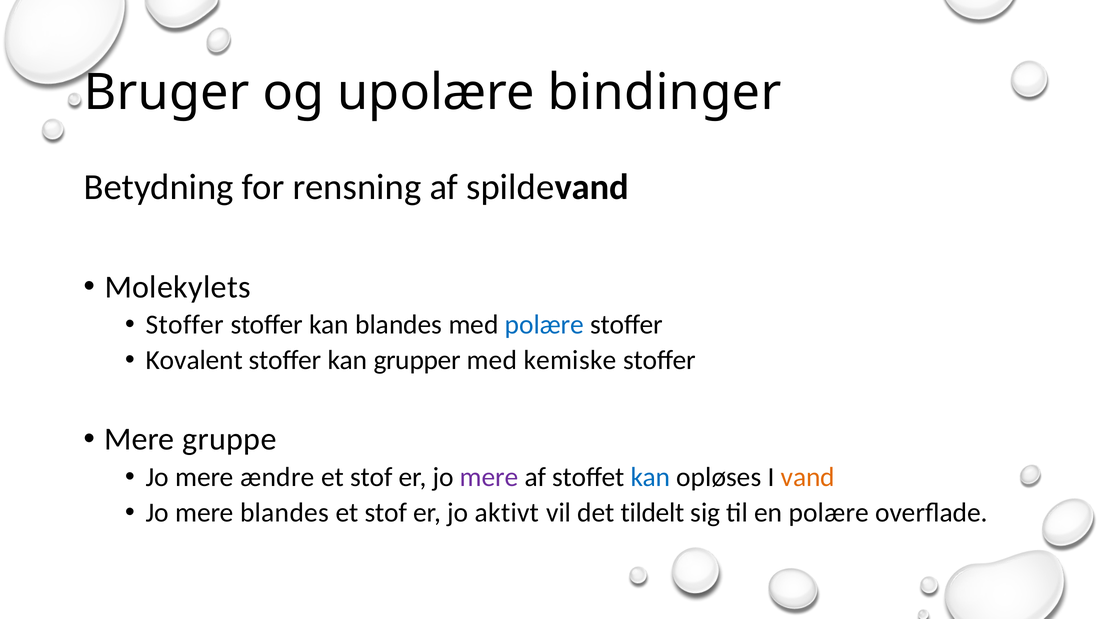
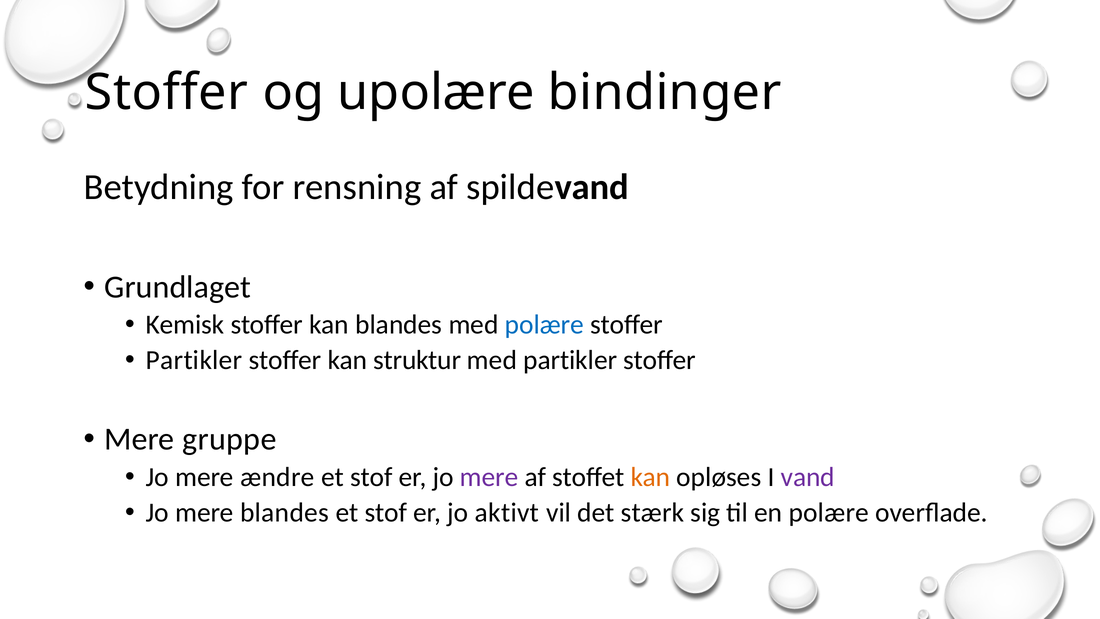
Bruger: Bruger -> Stoffer (167, 92)
Molekylets: Molekylets -> Grundlaget (178, 287)
Stoffer: Stoffer -> Kemisk (185, 325)
Kovalent: Kovalent -> Partikler (194, 360)
grupper: grupper -> struktur (417, 360)
med kemiske: kemiske -> partikler (570, 360)
kan colour: blue -> orange (650, 477)
vand colour: orange -> purple (808, 477)
tildelt: tildelt -> stærk (652, 512)
